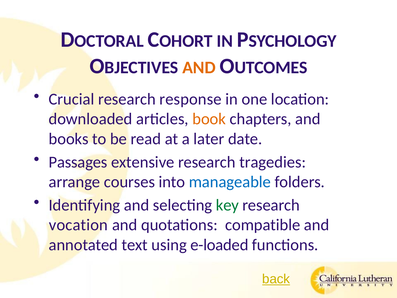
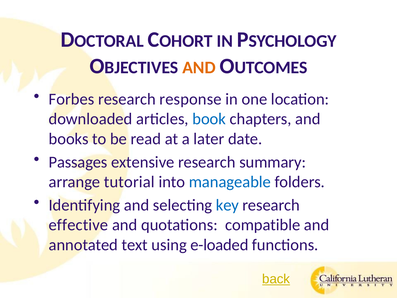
Crucial: Crucial -> Forbes (72, 99)
book colour: orange -> blue (209, 119)
tragedies: tragedies -> summary (273, 162)
courses: courses -> tutorial (129, 182)
key colour: green -> blue (227, 205)
vocation: vocation -> effective (78, 225)
